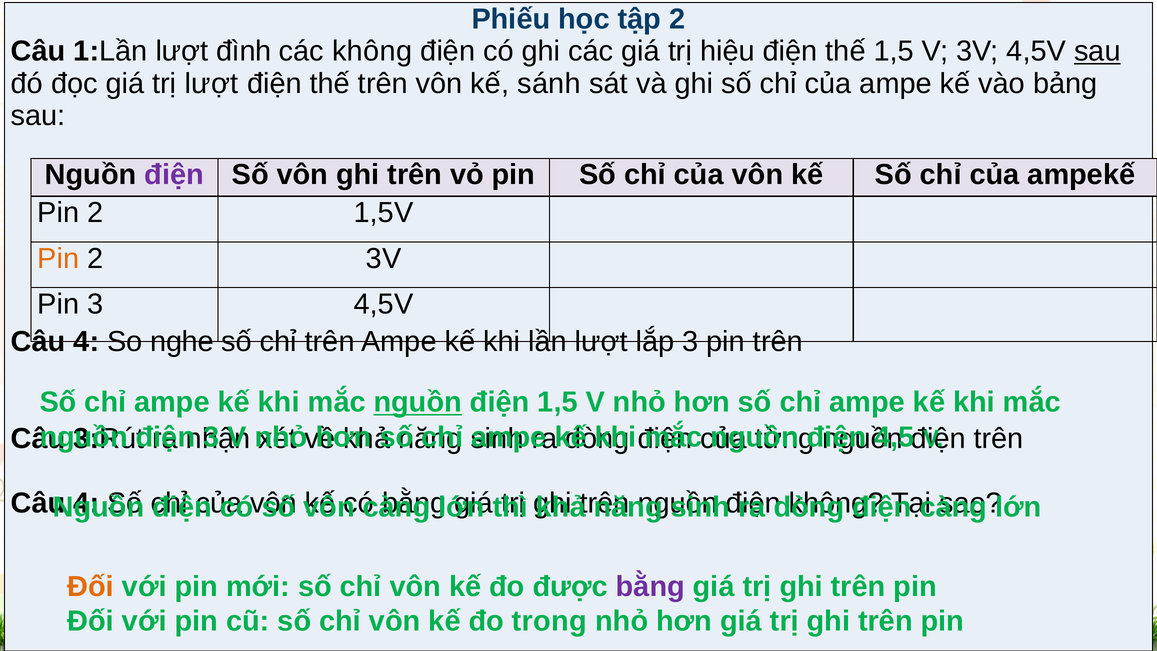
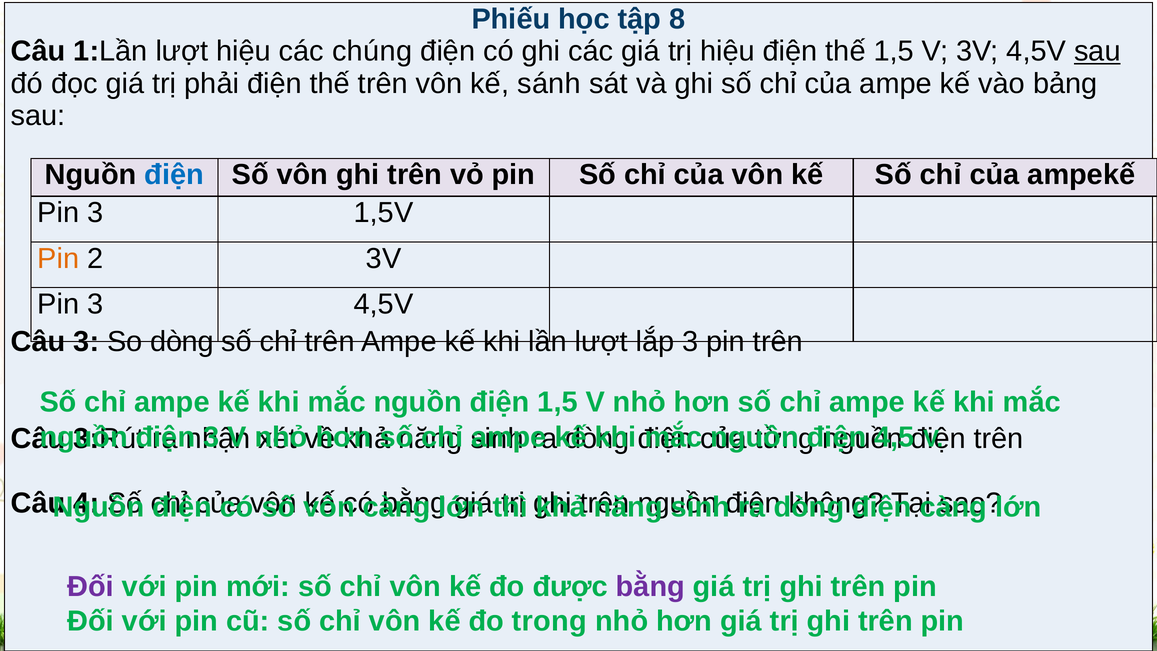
tập 2: 2 -> 8 (677, 19)
lượt đình: đình -> hiệu (244, 51)
các không: không -> chúng (372, 51)
trị lượt: lượt -> phải (212, 84)
điện colour: purple -> blue (174, 175)
2: 2 -> 3 (95, 213)
4: 4 -> 3 (86, 342)
So nghe: nghe -> dòng (182, 342)
nguồn underline: present -> none (418, 402)
Đối colour: orange -> purple (91, 586)
